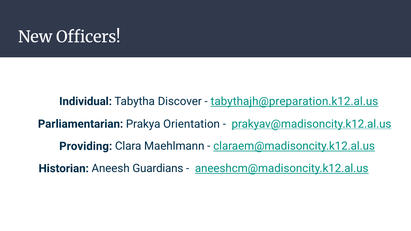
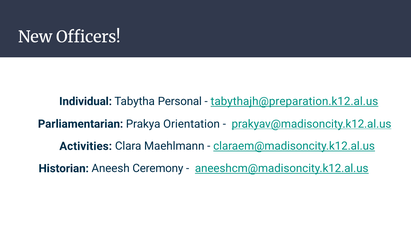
Discover: Discover -> Personal (180, 101)
Providing: Providing -> Activities (86, 146)
Guardians: Guardians -> Ceremony (158, 169)
